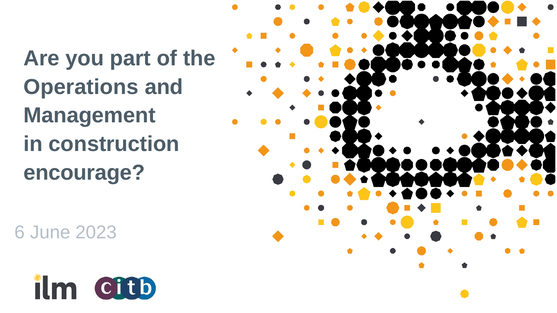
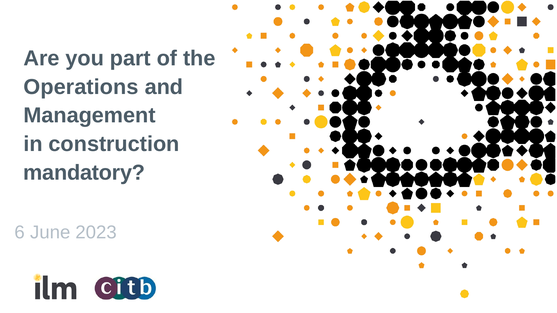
encourage: encourage -> mandatory (84, 173)
